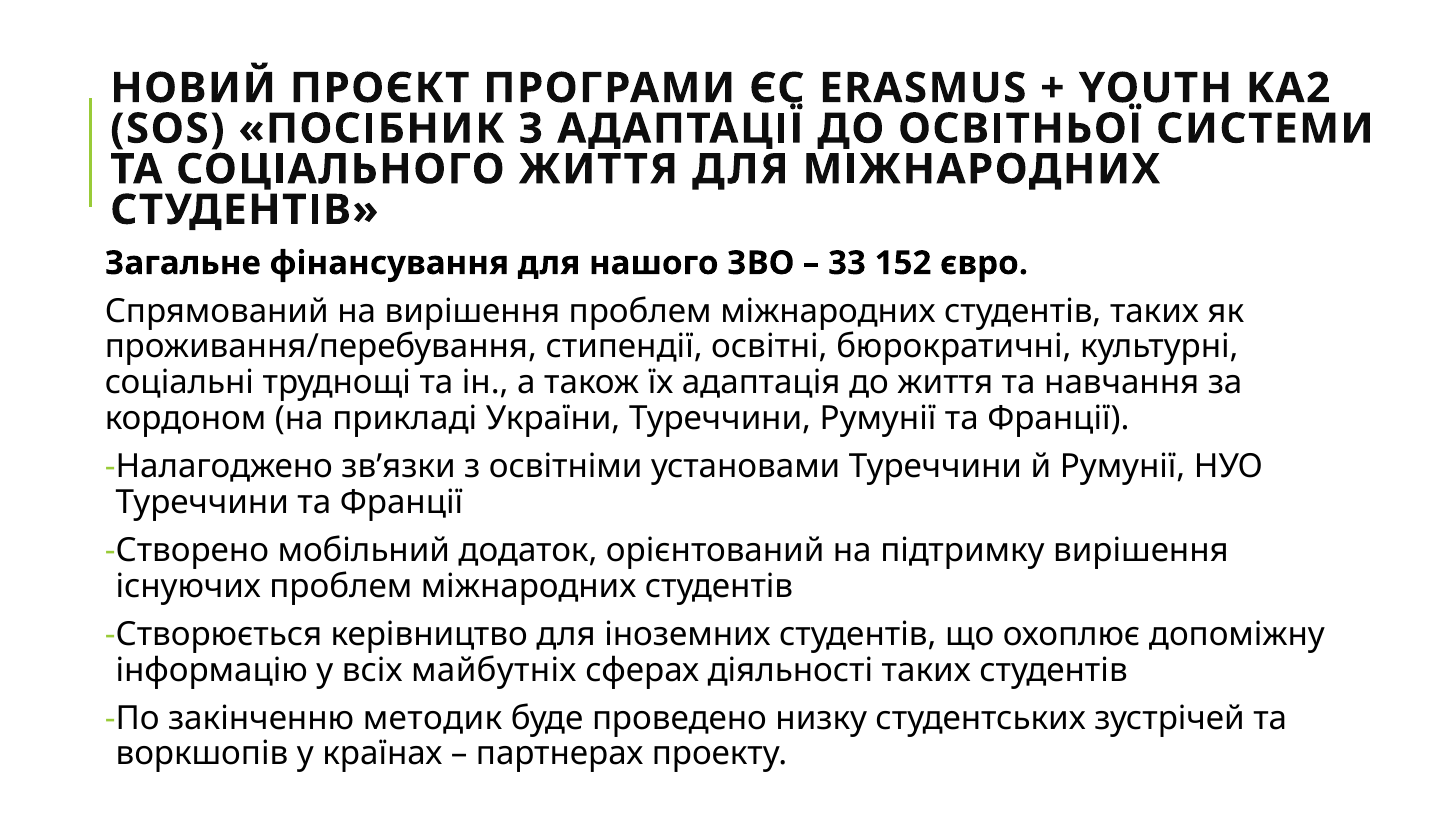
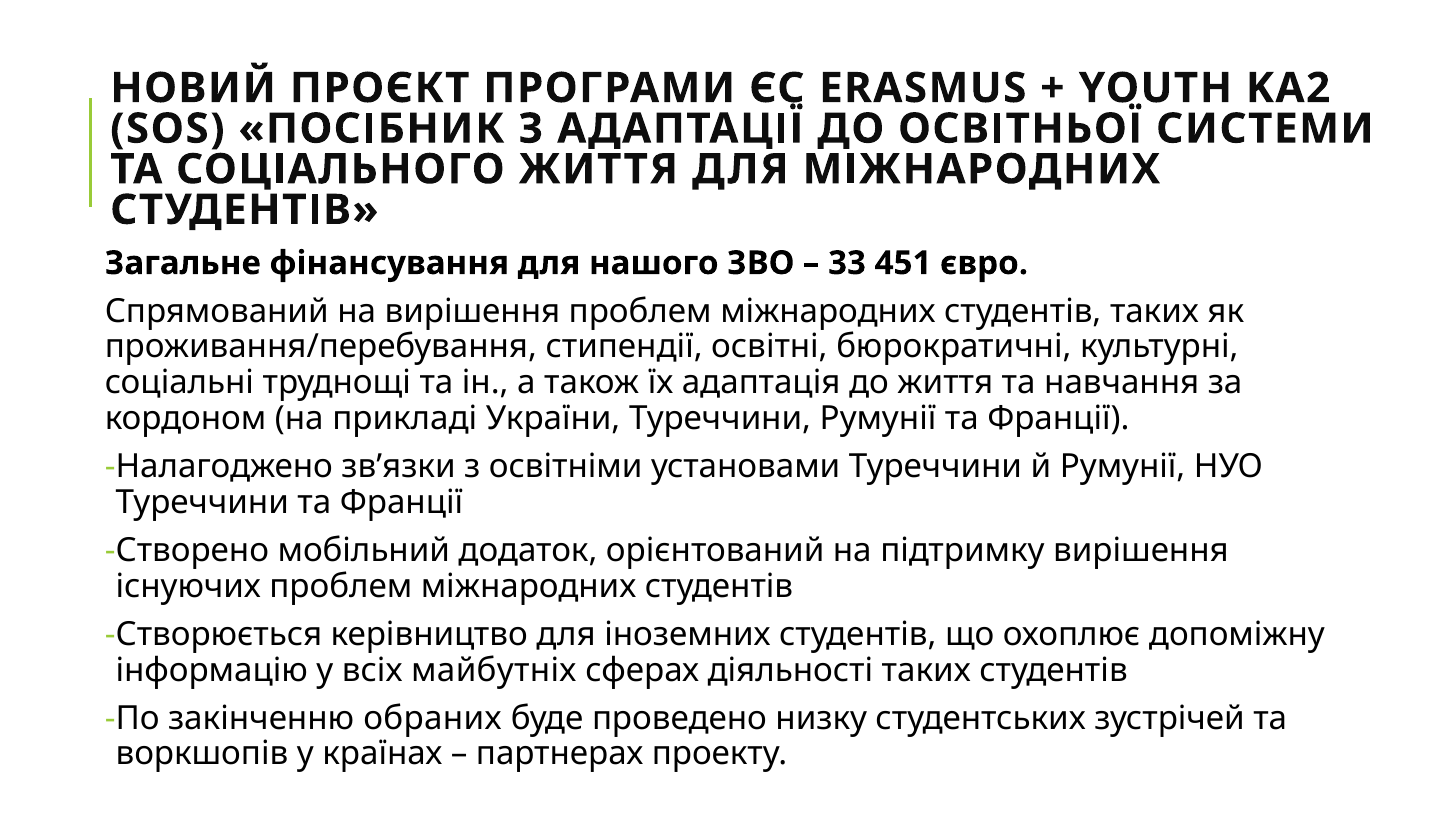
152: 152 -> 451 (903, 263)
методик: методик -> обраних (432, 718)
